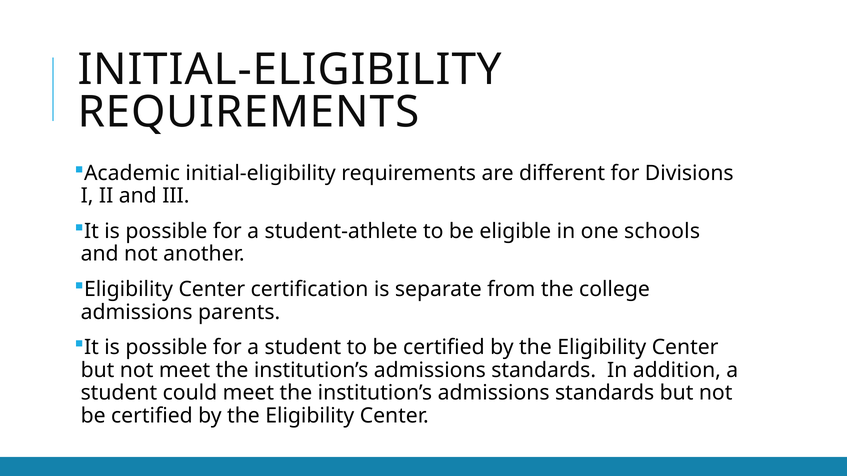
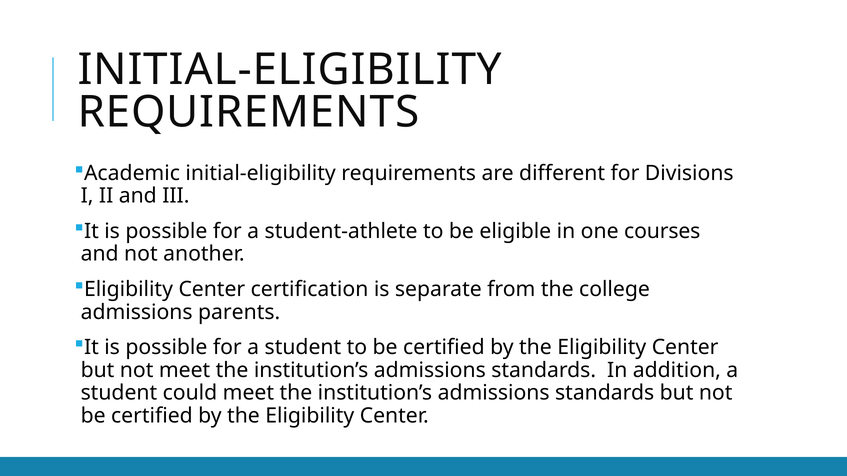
schools: schools -> courses (662, 231)
